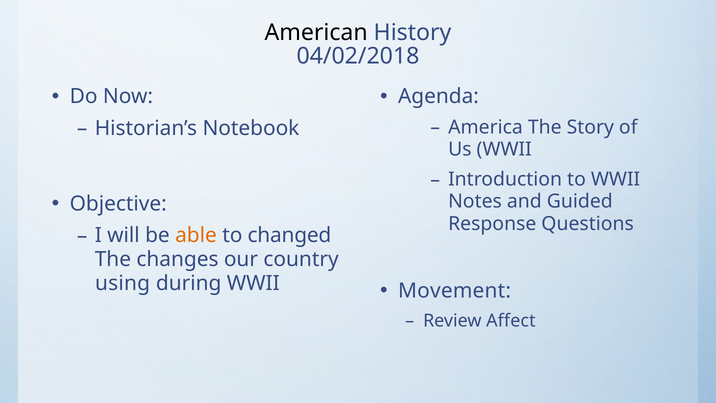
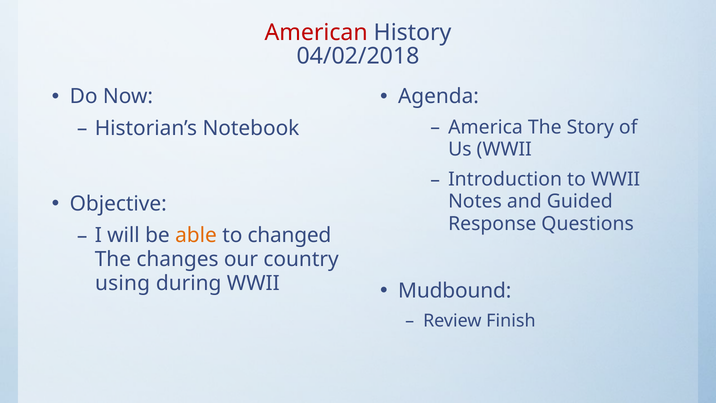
American colour: black -> red (316, 33)
Movement: Movement -> Mudbound (455, 290)
Affect: Affect -> Finish (511, 321)
